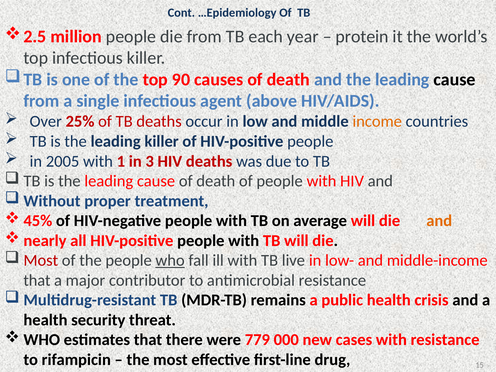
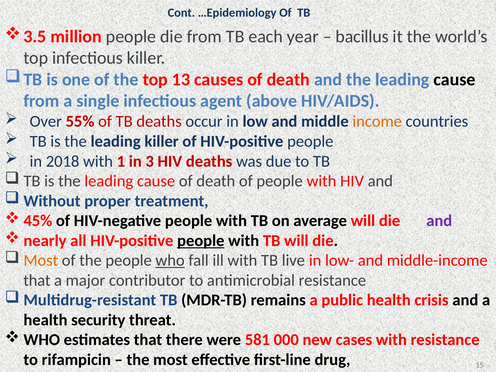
2.5: 2.5 -> 3.5 (35, 37)
protein: protein -> bacillus (362, 37)
90: 90 -> 13 (181, 79)
25%: 25% -> 55% (80, 122)
2005: 2005 -> 2018 (63, 161)
and colour: orange -> purple (439, 221)
people underline: none -> present (201, 241)
Most colour: red -> orange (41, 260)
779: 779 -> 581 (257, 340)
